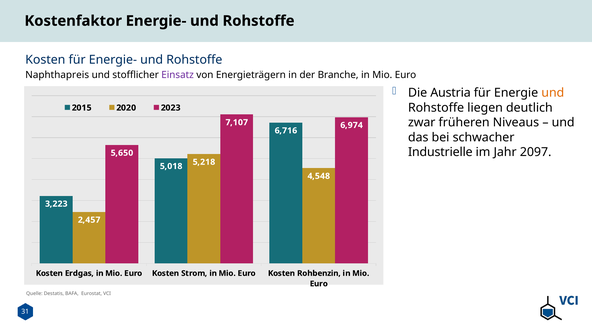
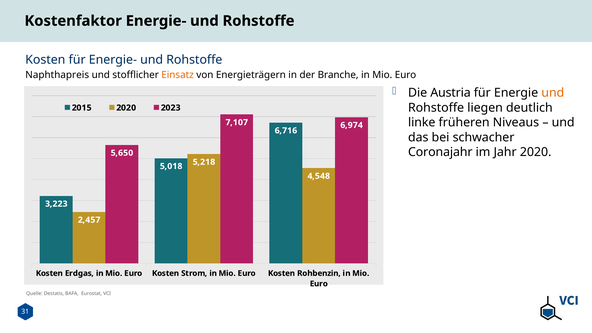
Einsatz colour: purple -> orange (178, 75)
zwar: zwar -> linke (422, 123)
Industrielle: Industrielle -> Coronajahr (440, 152)
Jahr 2097: 2097 -> 2020 (536, 152)
